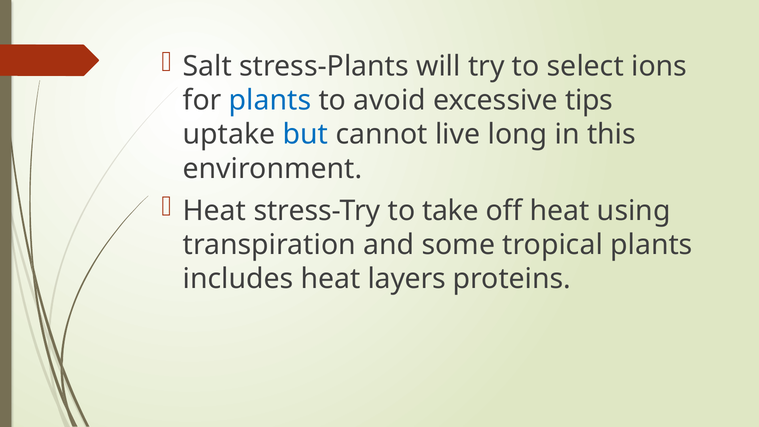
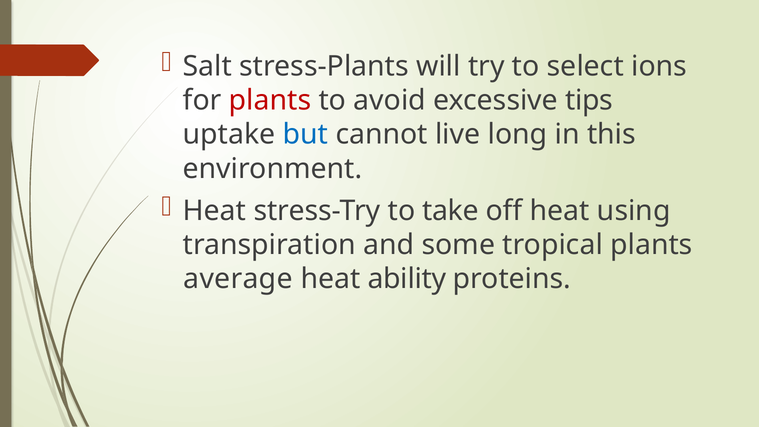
plants colour: blue -> red (270, 100)
includes: includes -> average (238, 279)
layers: layers -> ability (407, 279)
